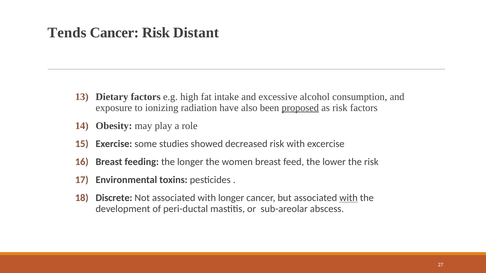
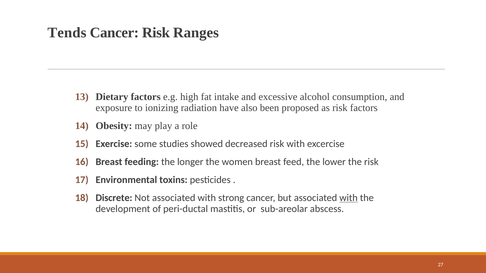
Distant: Distant -> Ranges (196, 33)
proposed underline: present -> none (300, 108)
with longer: longer -> strong (231, 198)
